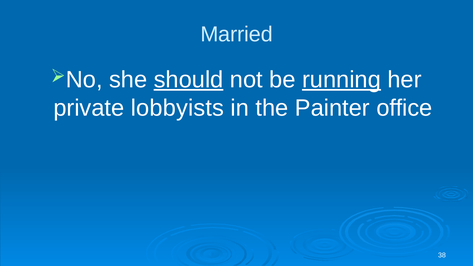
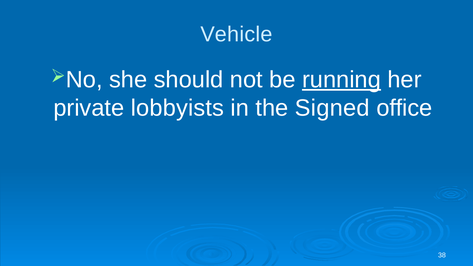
Married: Married -> Vehicle (236, 34)
should underline: present -> none (189, 80)
Painter: Painter -> Signed (332, 108)
